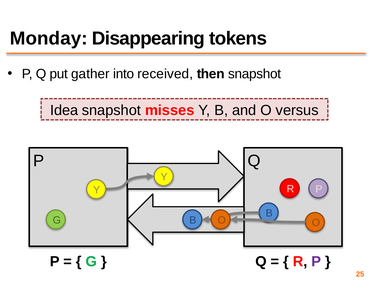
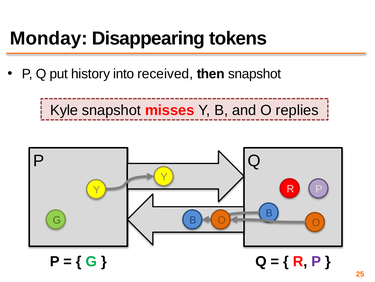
gather: gather -> history (91, 74)
Idea: Idea -> Kyle (64, 110)
versus: versus -> replies (297, 110)
